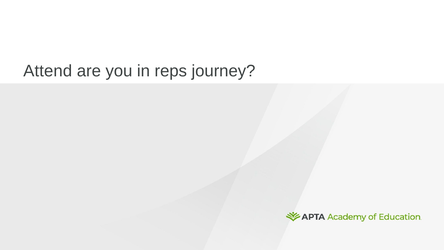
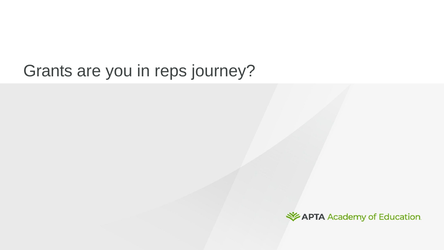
Attend: Attend -> Grants (48, 71)
